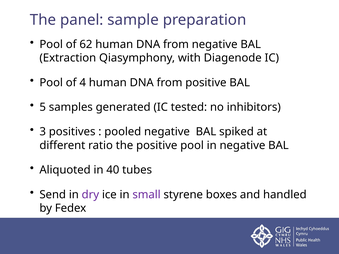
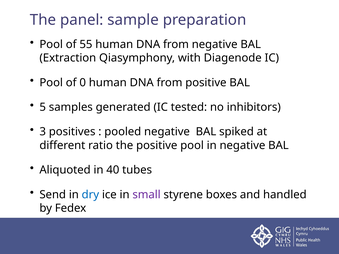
62: 62 -> 55 (86, 44)
4: 4 -> 0 (83, 83)
dry colour: purple -> blue (90, 195)
